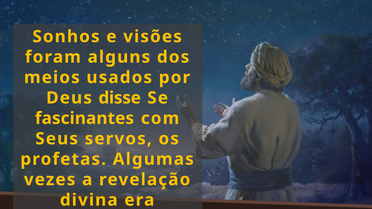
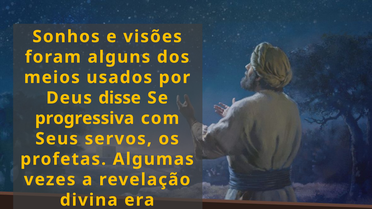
fascinantes: fascinantes -> progressiva (85, 118)
